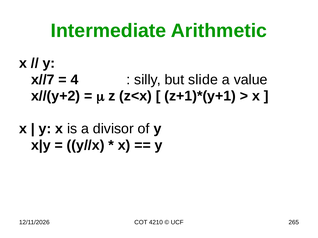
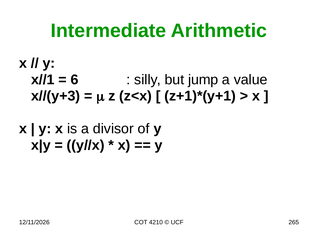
x//7: x//7 -> x//1 (43, 80)
4: 4 -> 6 (75, 80)
slide: slide -> jump (203, 80)
x//(y+2: x//(y+2 -> x//(y+3 (56, 96)
